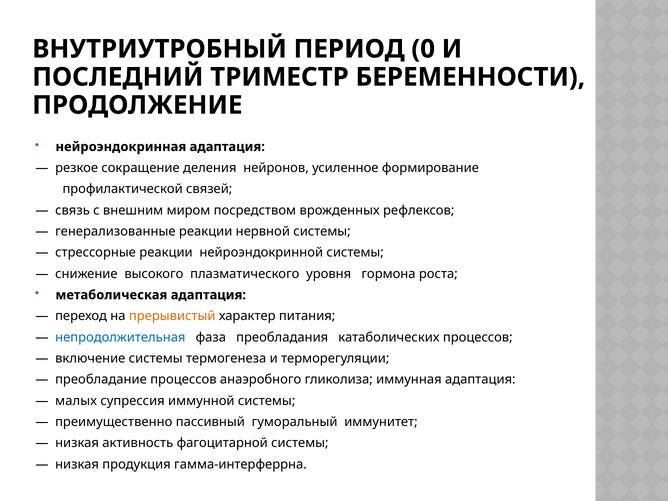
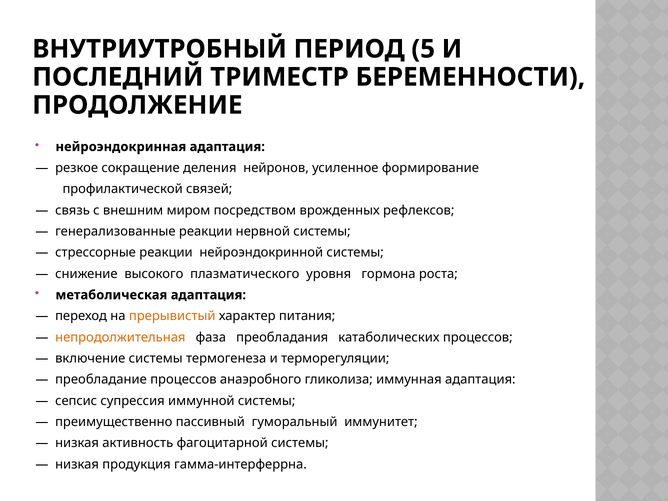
0: 0 -> 5 (423, 49)
непродолжительная colour: blue -> orange (120, 337)
малых: малых -> сепсис (76, 401)
